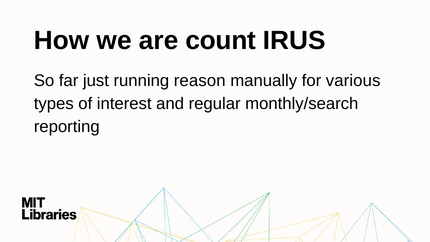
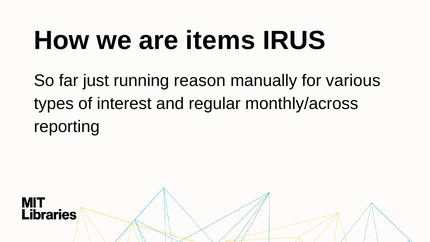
count: count -> items (220, 40)
monthly/search: monthly/search -> monthly/across (302, 104)
